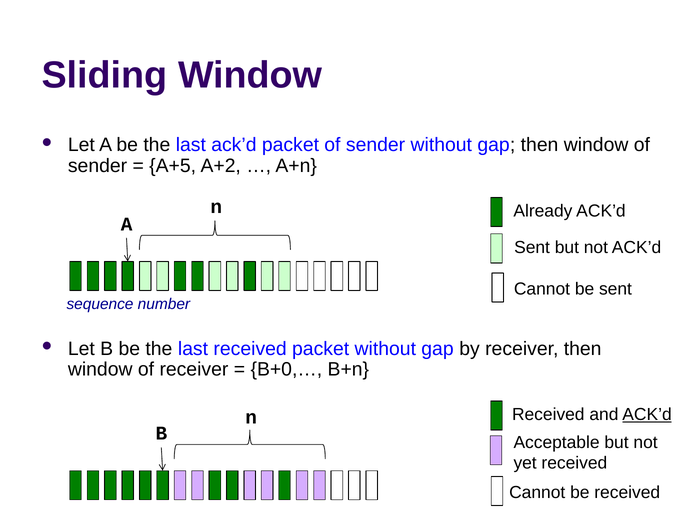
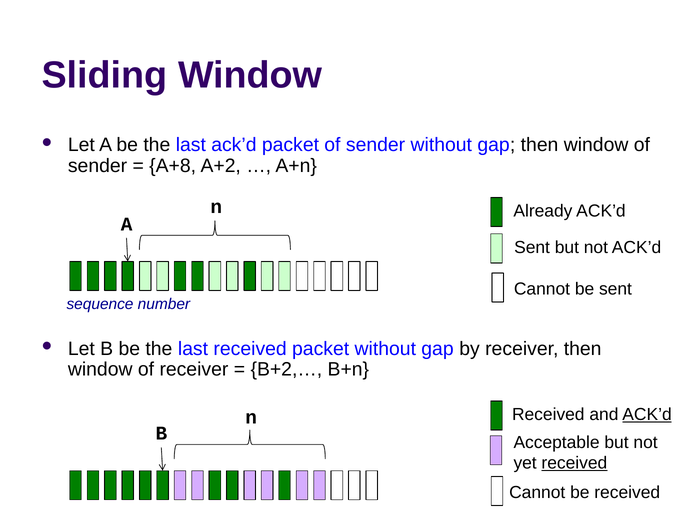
A+5: A+5 -> A+8 (173, 166)
B+0,…: B+0,… -> B+2,… (286, 369)
received underline: none -> present (574, 463)
